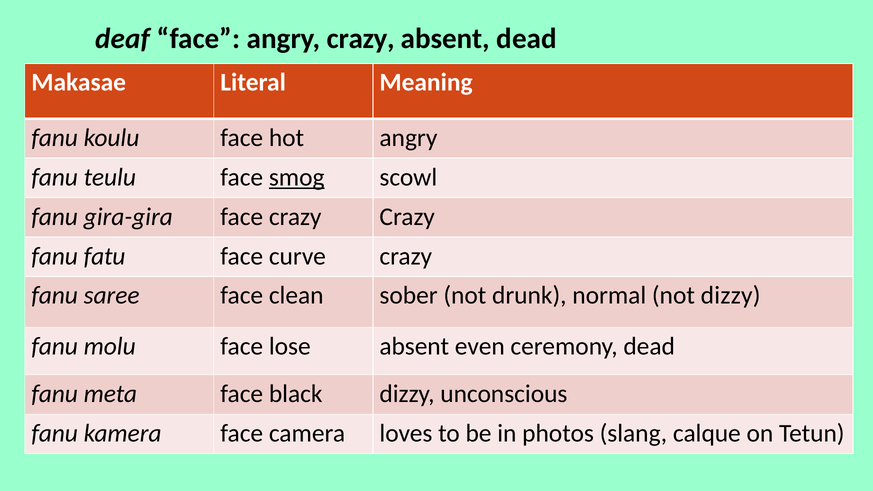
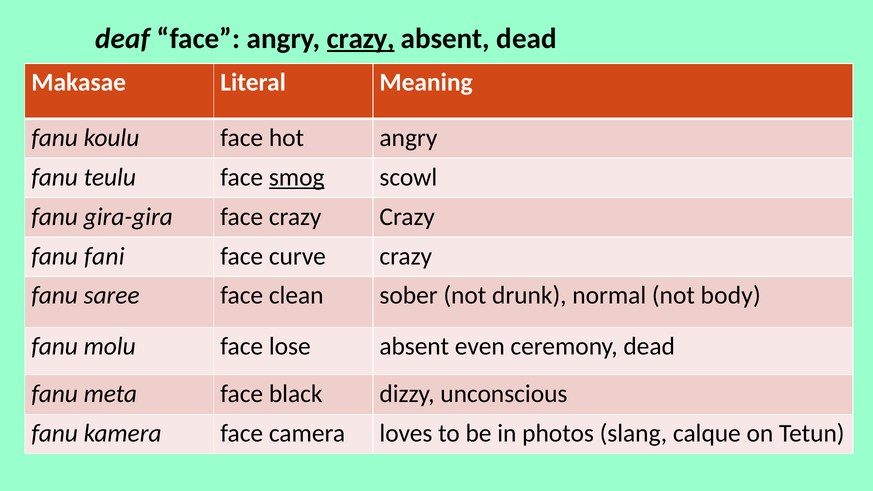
crazy underline: none -> present (361, 39)
fatu: fatu -> fani (104, 256)
not dizzy: dizzy -> body (731, 296)
